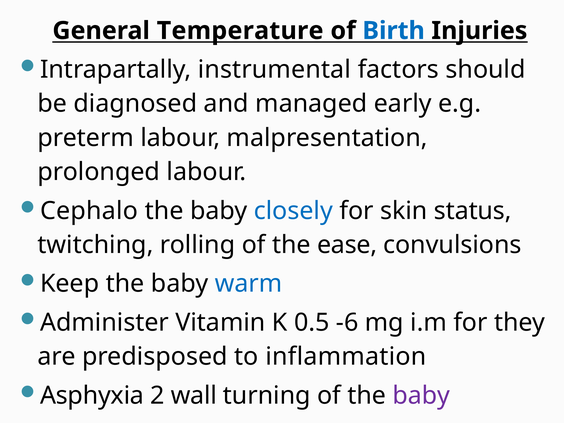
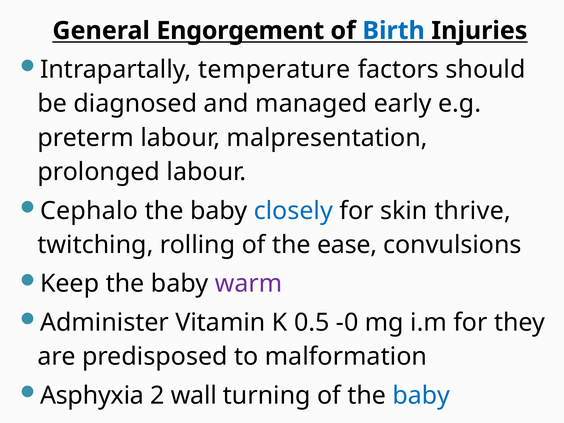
Temperature: Temperature -> Engorgement (240, 31)
instrumental: instrumental -> temperature (274, 70)
status: status -> thrive (473, 211)
warm colour: blue -> purple (249, 284)
-6: -6 -> -0 (347, 323)
inflammation: inflammation -> malformation (346, 357)
baby colour: purple -> blue (421, 396)
